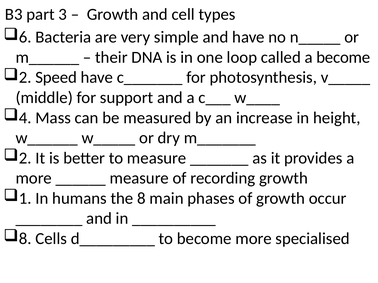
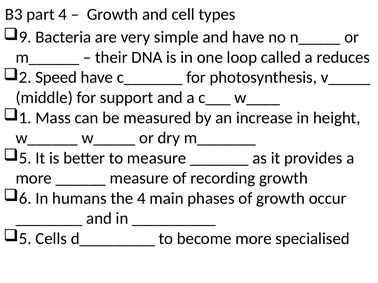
part 3: 3 -> 4 (63, 14)
6: 6 -> 9 (25, 37)
a become: become -> reduces (343, 57)
4: 4 -> 1 (25, 118)
2: 2 -> 5 (25, 158)
1: 1 -> 6 (25, 199)
the 8: 8 -> 4 (141, 199)
8: 8 -> 5 (25, 239)
